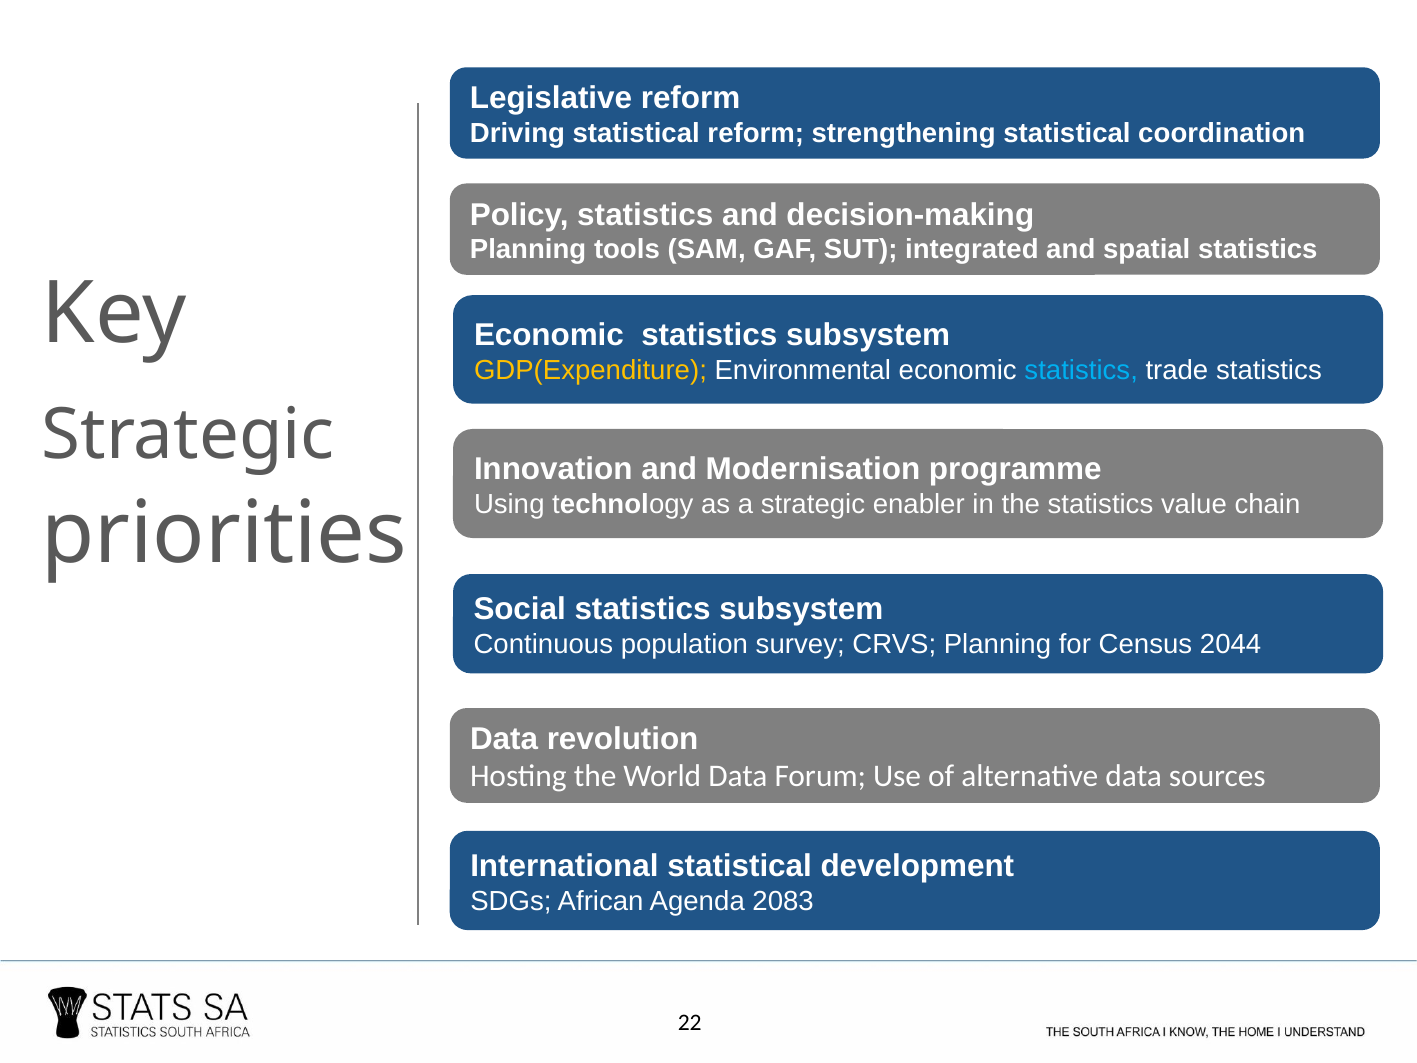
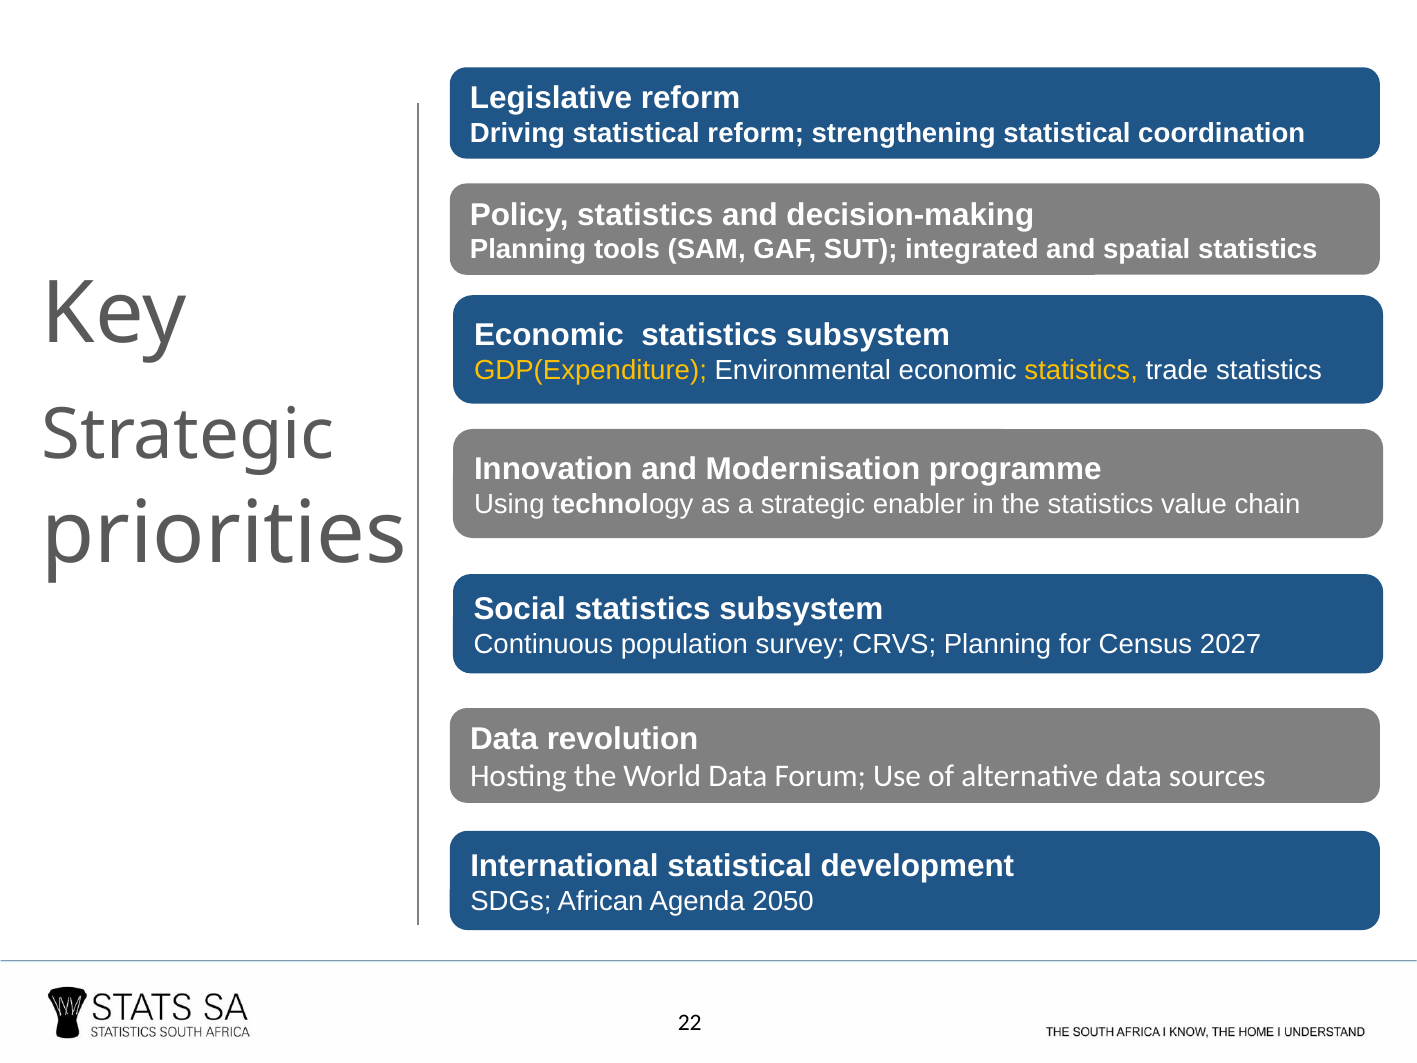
statistics colour: light blue -> yellow (1081, 370)
2044: 2044 -> 2027 (1231, 644)
2083: 2083 -> 2050 (783, 901)
